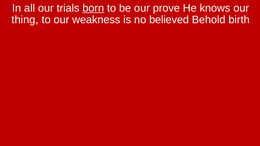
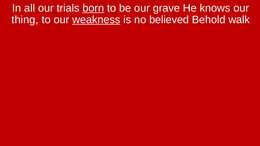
prove: prove -> grave (166, 8)
weakness underline: none -> present (96, 20)
birth: birth -> walk (239, 20)
